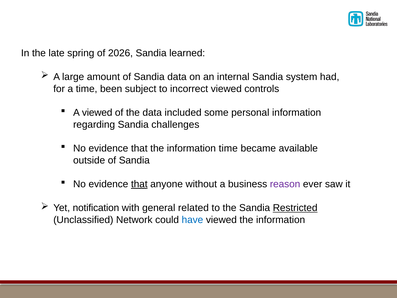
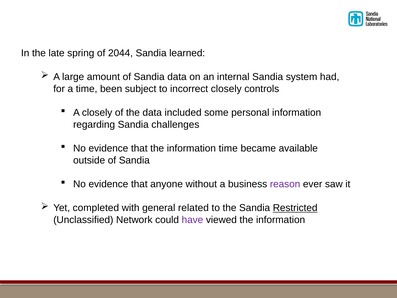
2026: 2026 -> 2044 (120, 53)
incorrect viewed: viewed -> closely (226, 89)
A viewed: viewed -> closely (97, 113)
that underline: present -> none (139, 184)
notification: notification -> completed (96, 208)
have colour: blue -> purple (192, 220)
